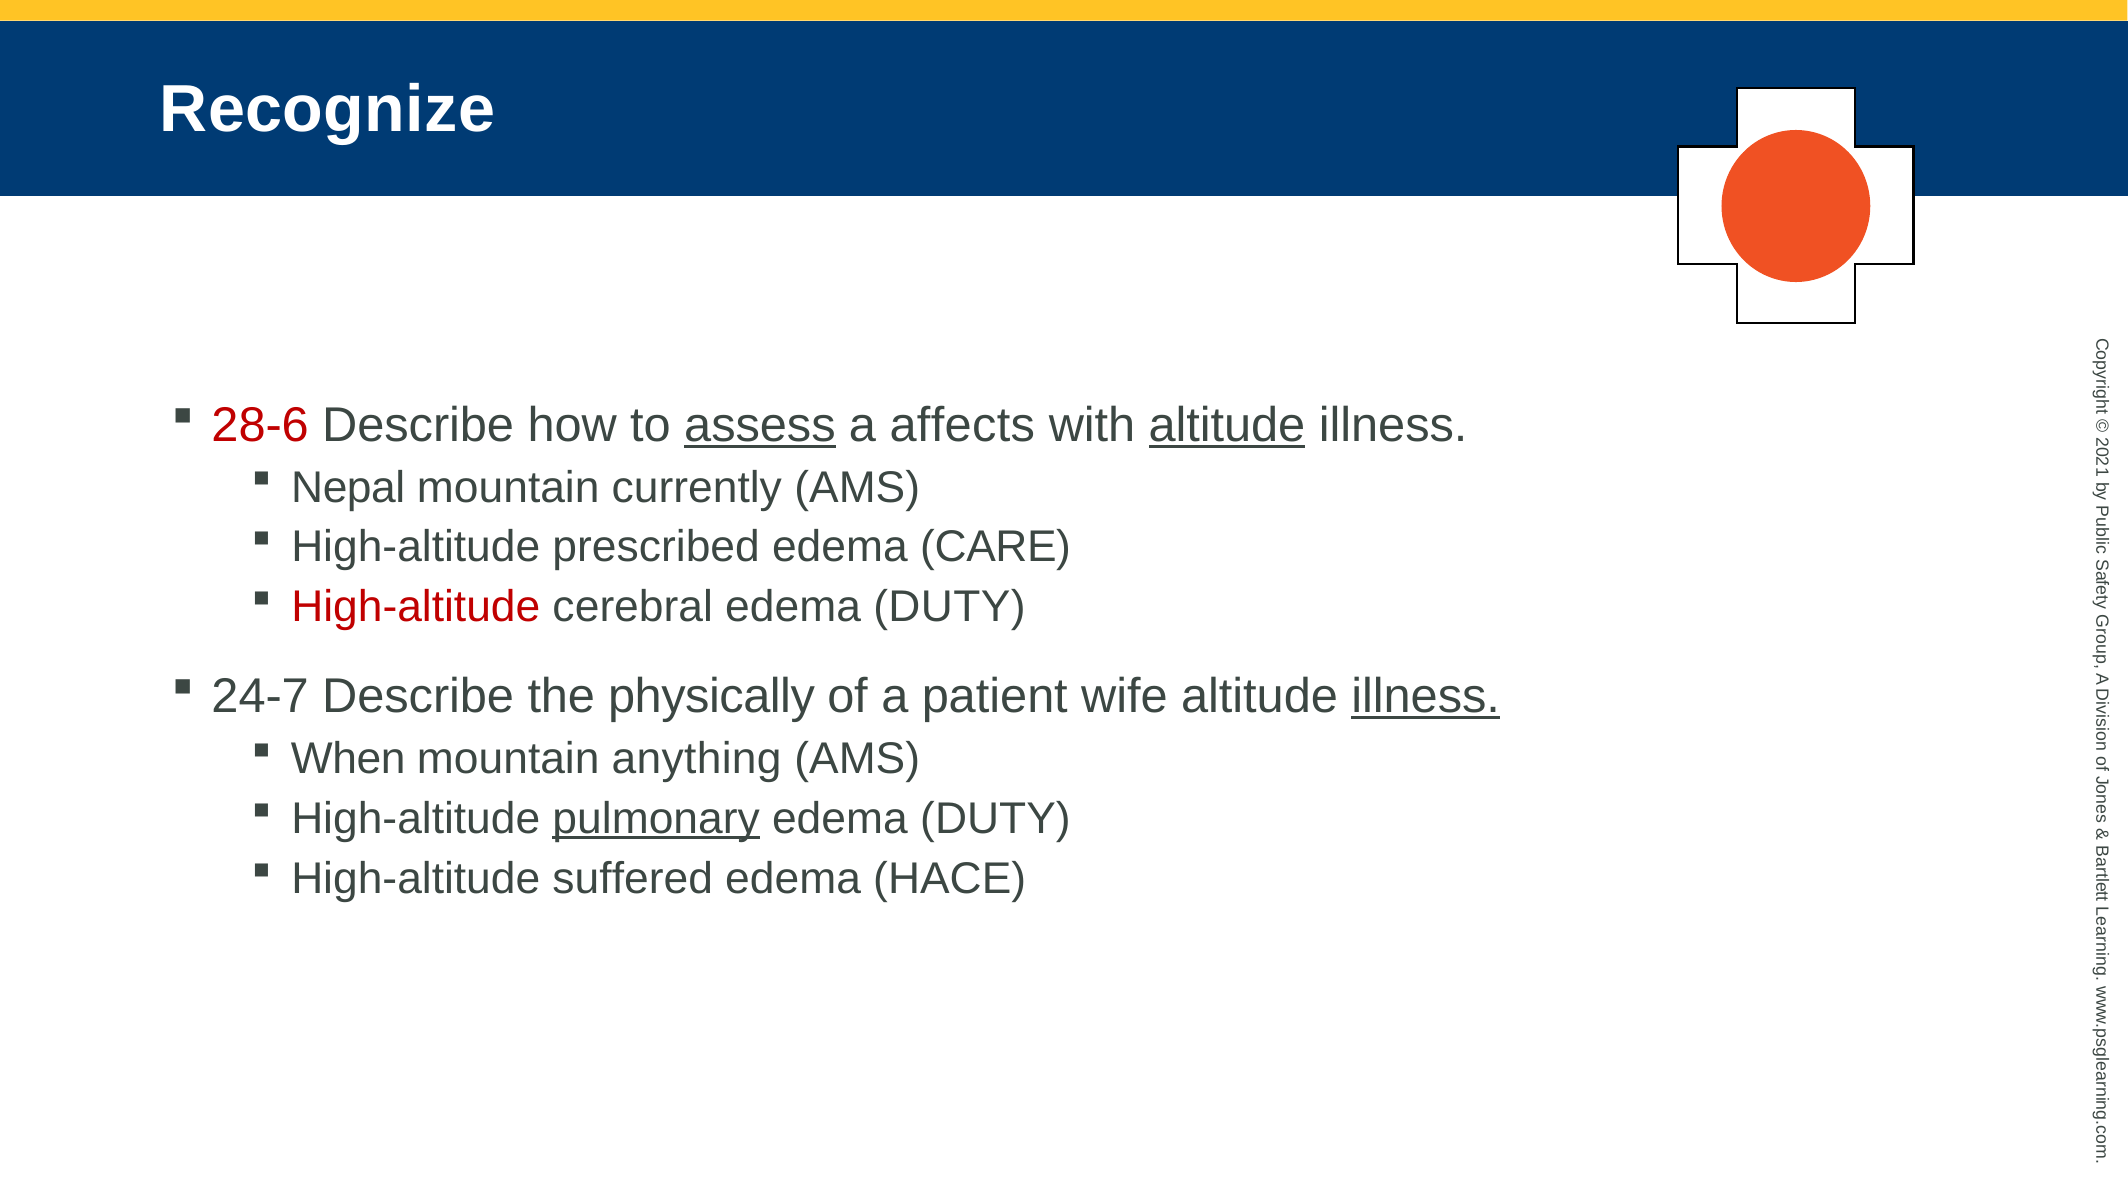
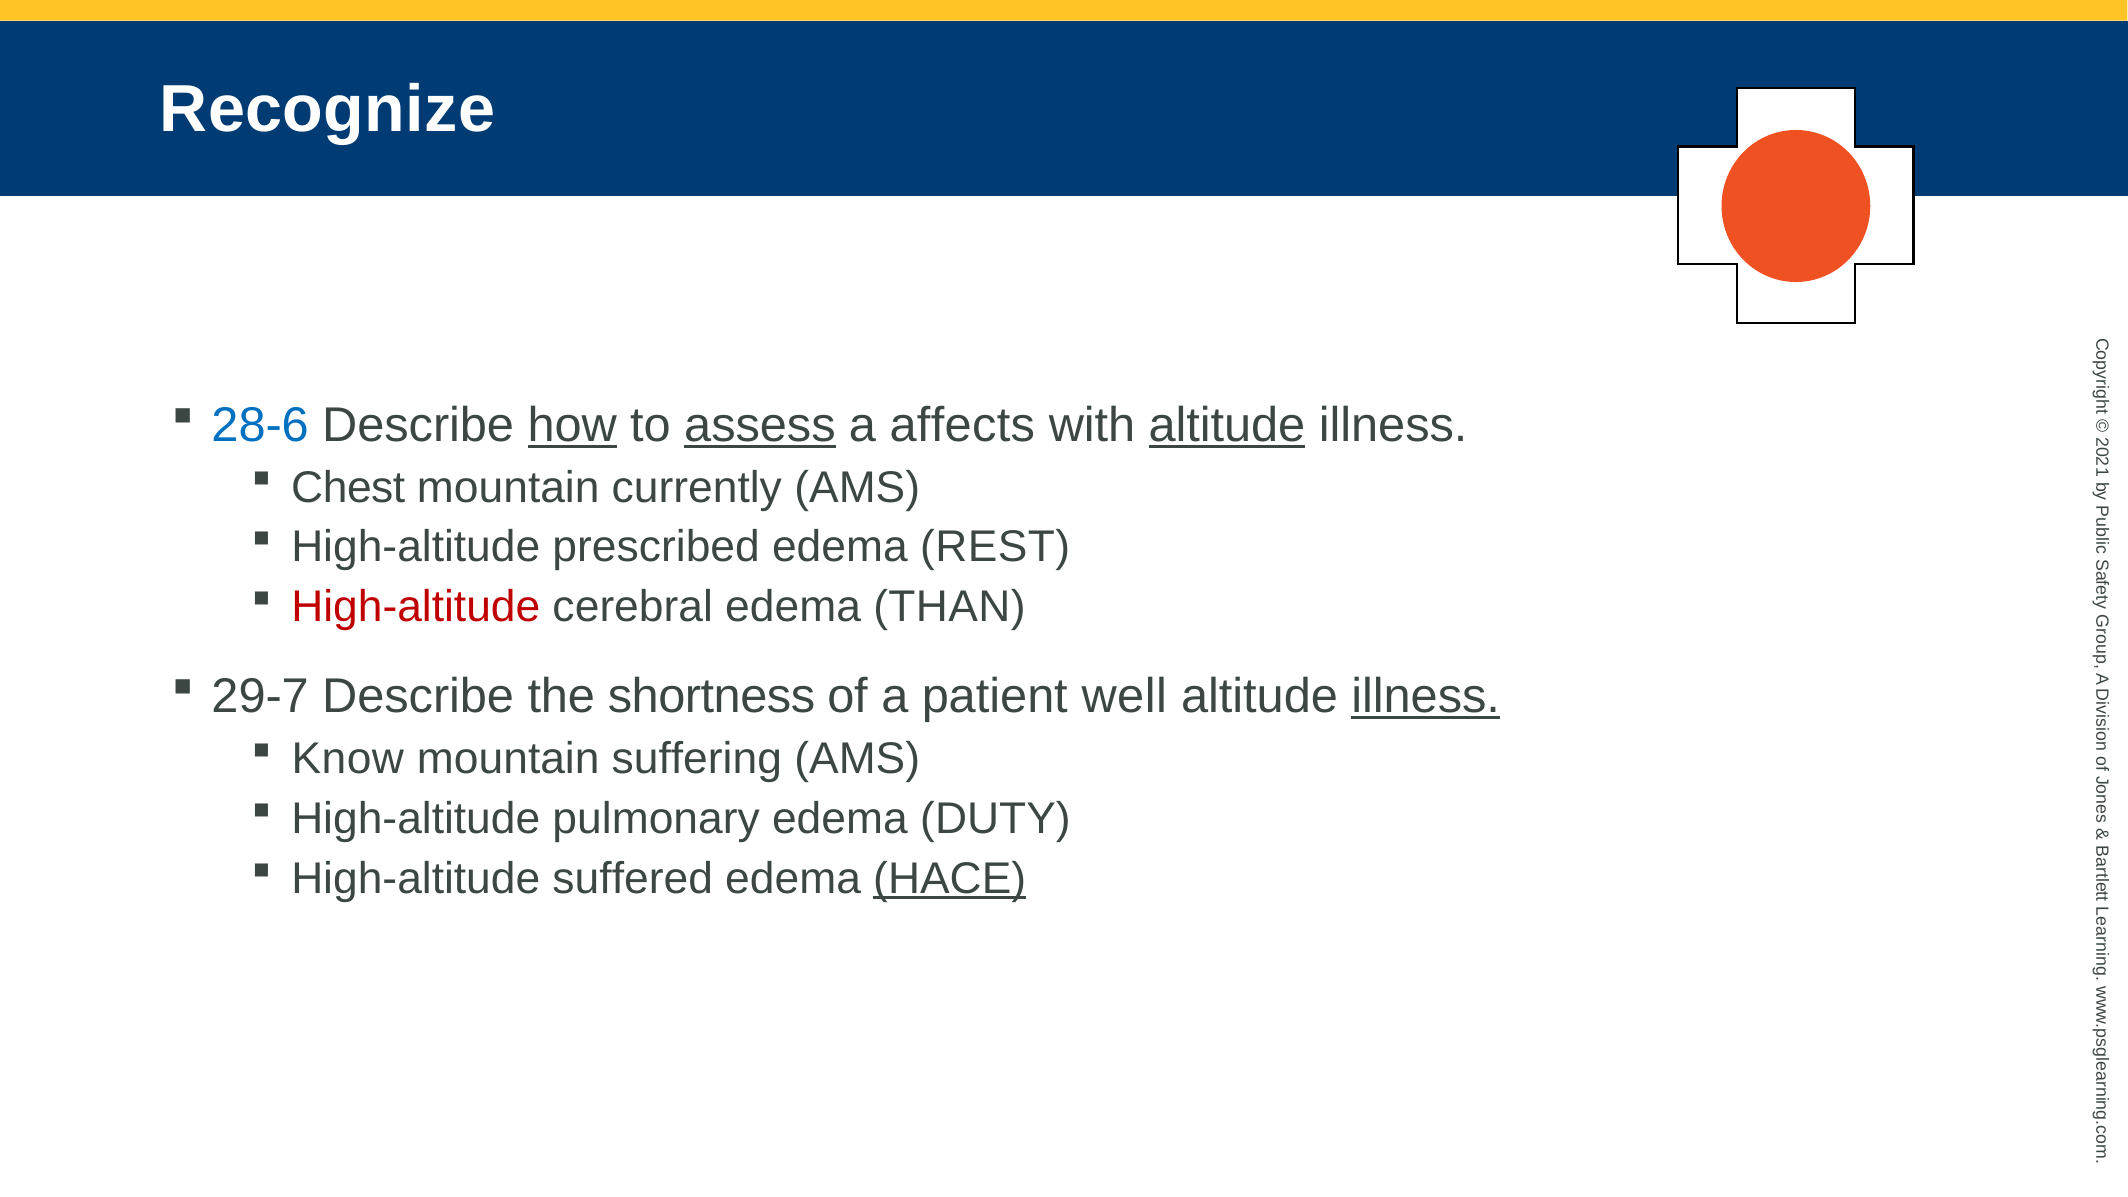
28-6 colour: red -> blue (260, 425)
how underline: none -> present (572, 425)
Nepal: Nepal -> Chest (348, 487)
CARE: CARE -> REST (995, 547)
cerebral edema DUTY: DUTY -> THAN (949, 607)
24-7: 24-7 -> 29-7 (260, 697)
physically: physically -> shortness (711, 697)
wife: wife -> well (1124, 697)
When: When -> Know (348, 759)
anything: anything -> suffering (697, 759)
pulmonary underline: present -> none (656, 819)
HACE underline: none -> present (950, 879)
